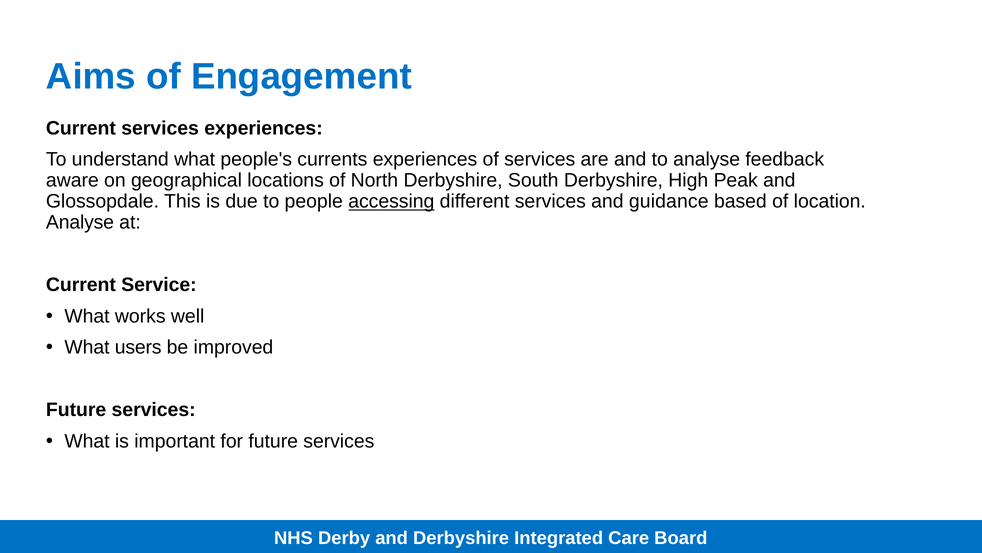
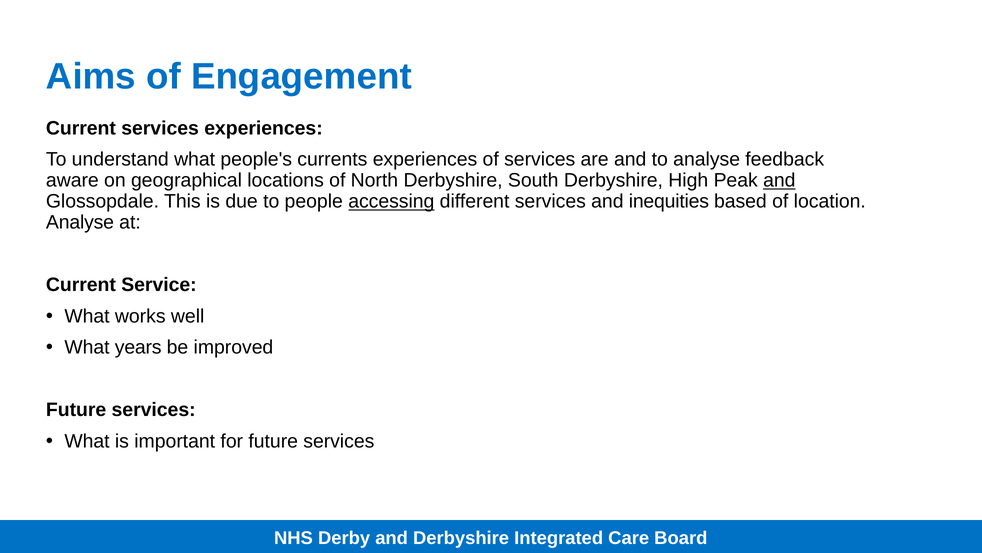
and underline: none -> present (779, 180)
guidance: guidance -> inequities (669, 201)
users: users -> years (138, 347)
